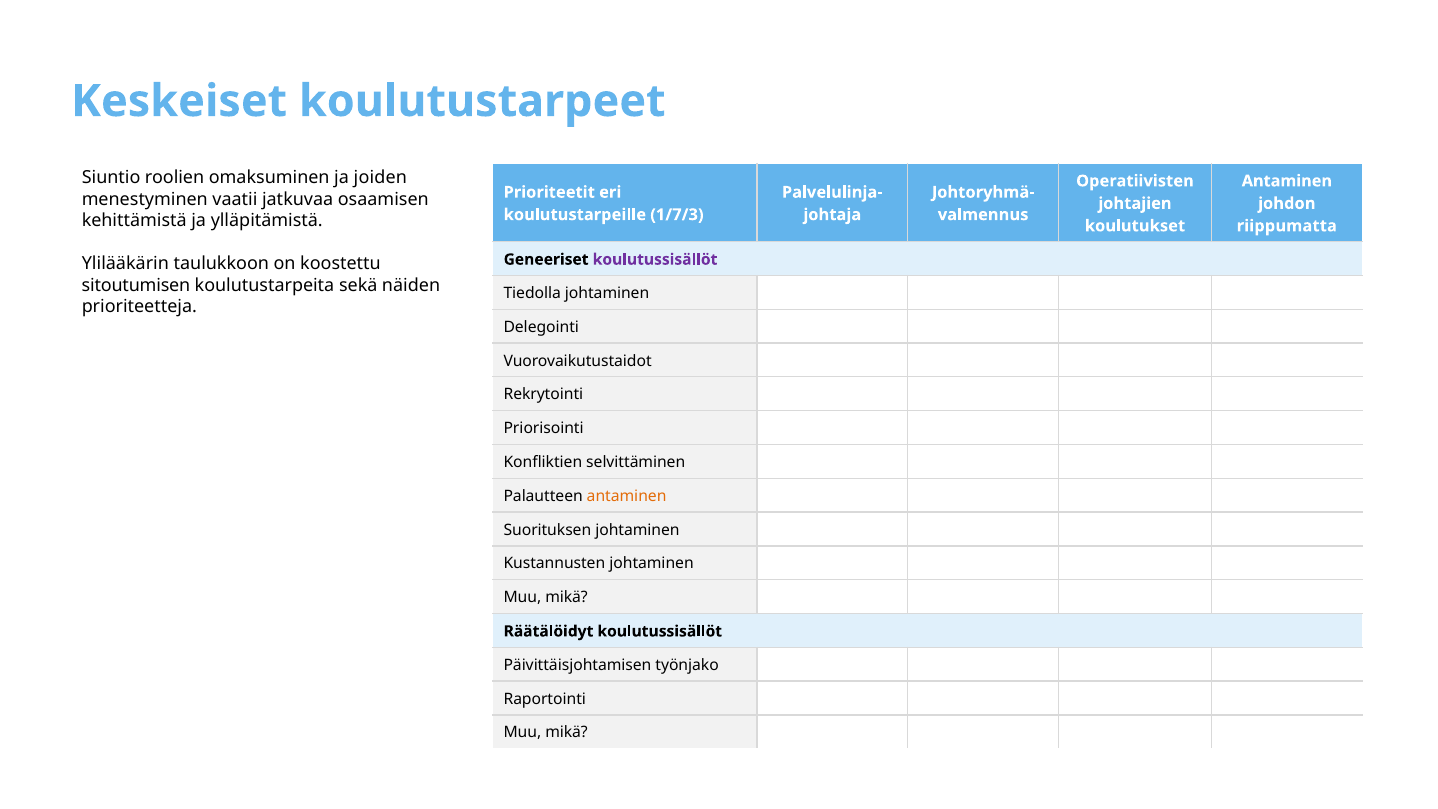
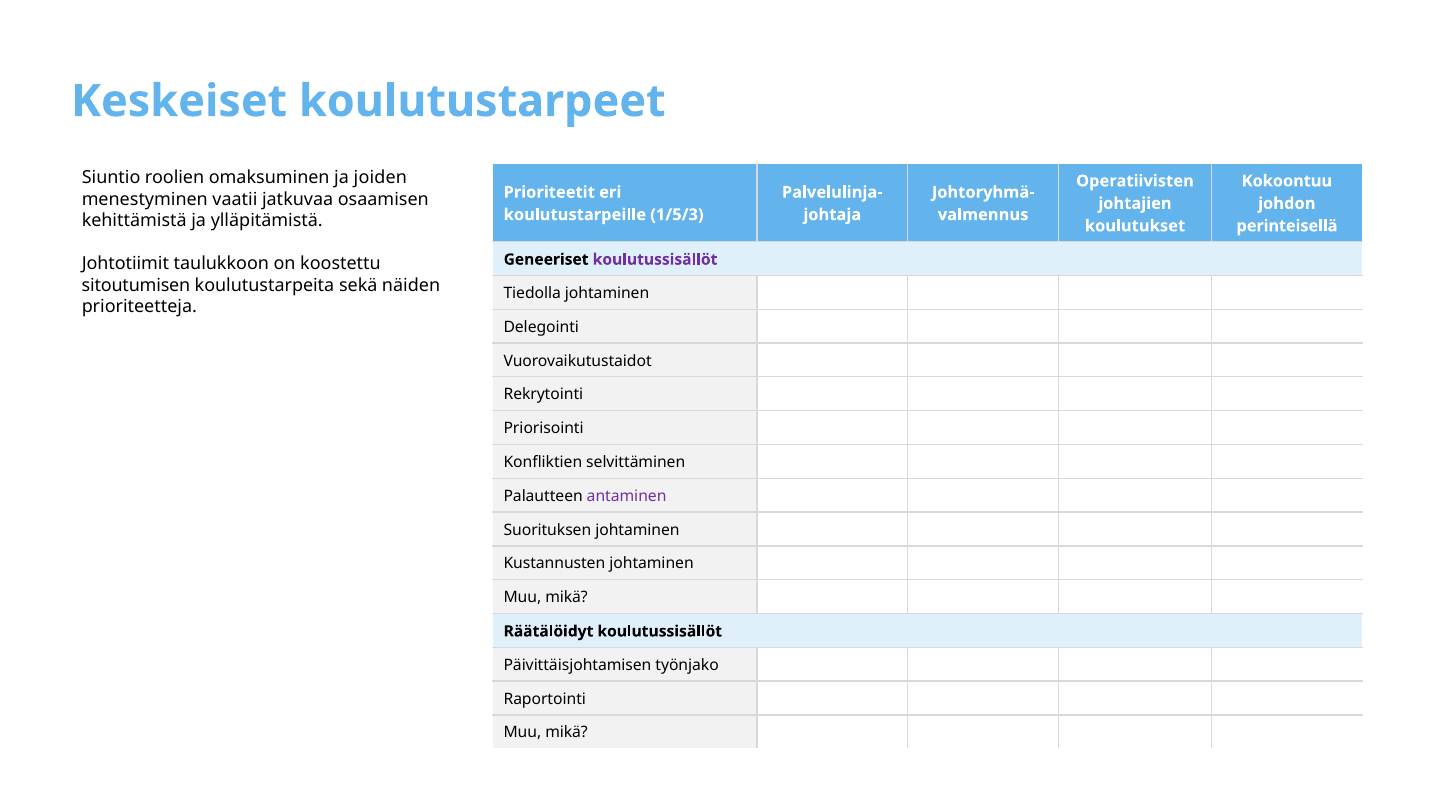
Antaminen: Antaminen -> Kokoontuu (1287, 181)
1/7/3: 1/7/3 -> 1/5/3 (677, 215)
riippumatta: riippumatta -> perinteisellä (1287, 226)
Ylilääkärin: Ylilääkärin -> Johtotiimit (125, 264)
antaminen colour: orange -> purple (627, 496)
